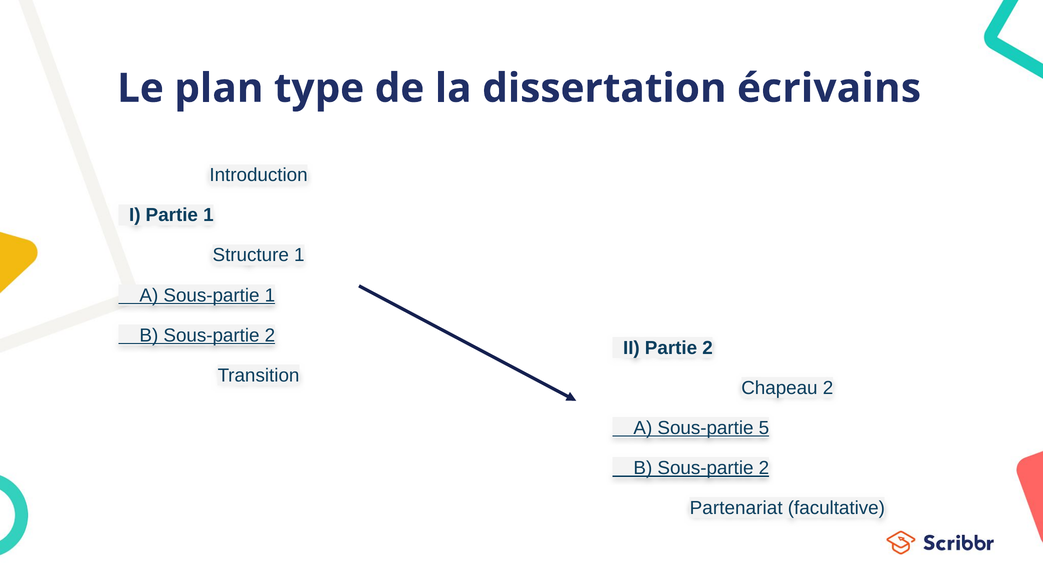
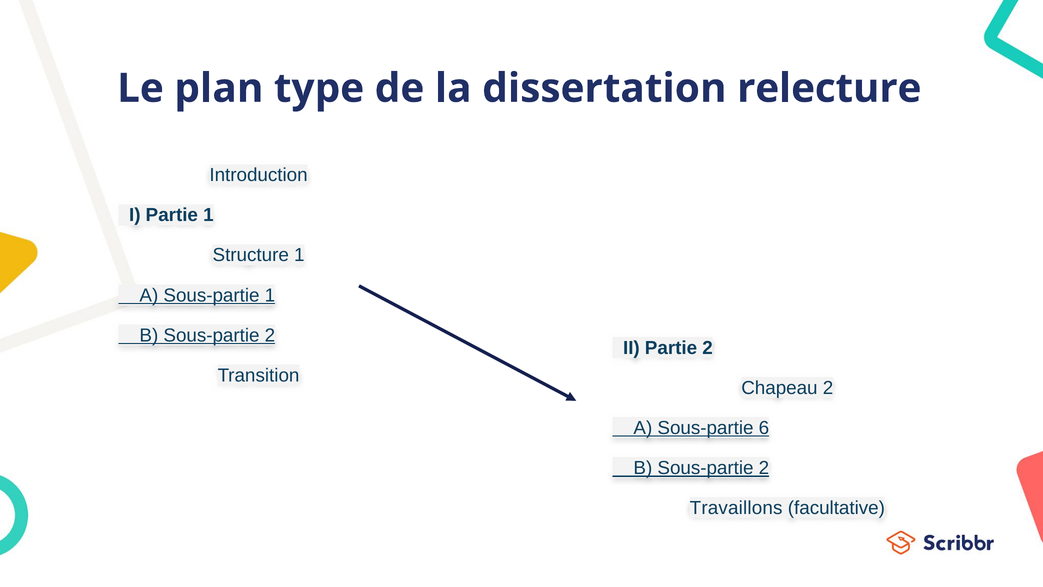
écrivains: écrivains -> relecture (829, 88)
5: 5 -> 6 (764, 428)
Partenariat: Partenariat -> Travaillons (736, 508)
